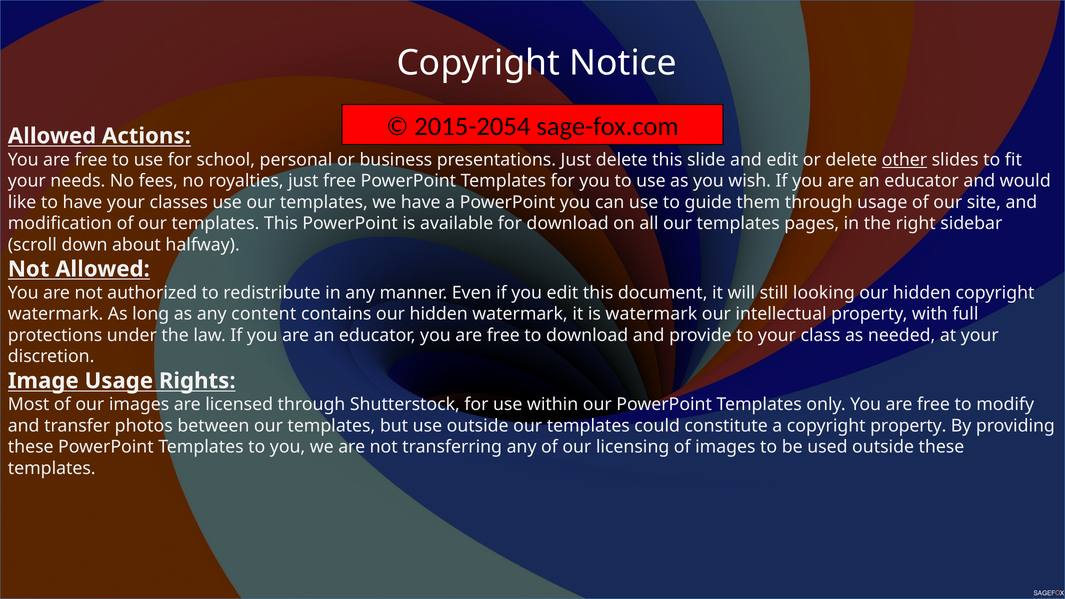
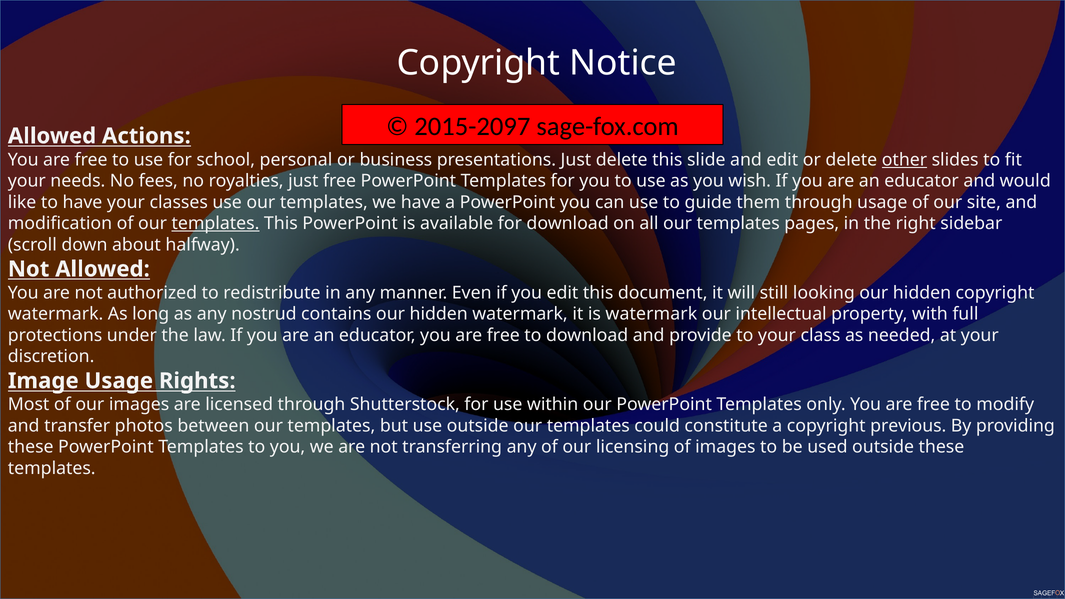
2015-2054: 2015-2054 -> 2015-2097 (472, 126)
templates underline: none -> present (215, 224)
content: content -> nostrud (264, 314)
copyright property: property -> previous (908, 426)
